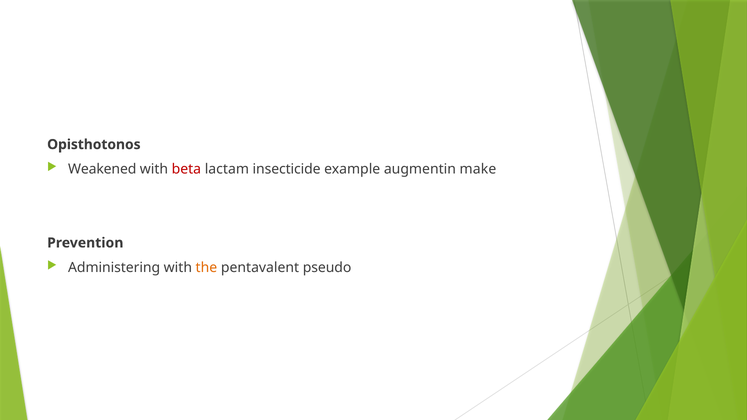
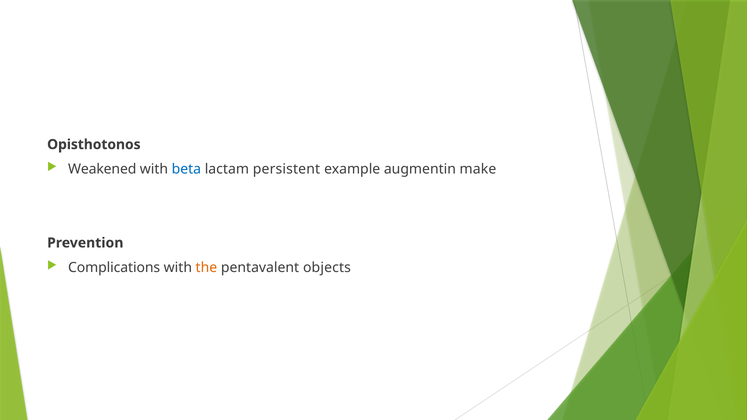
beta colour: red -> blue (186, 169)
insecticide: insecticide -> persistent (286, 169)
Administering: Administering -> Complications (114, 268)
pseudo: pseudo -> objects (327, 268)
